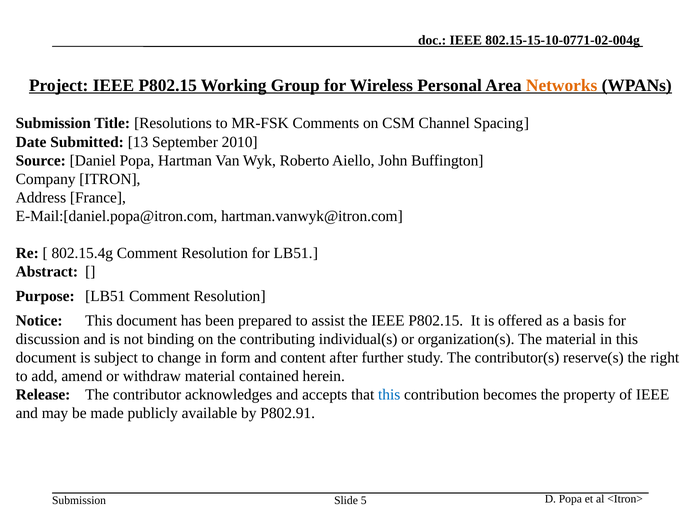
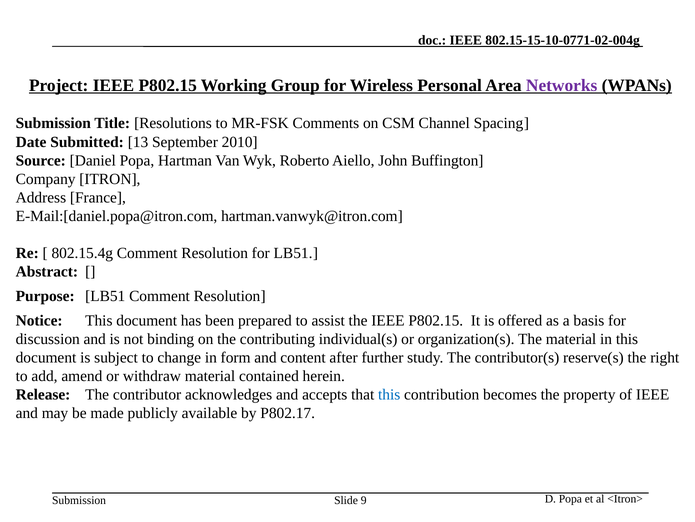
Networks colour: orange -> purple (562, 85)
P802.91: P802.91 -> P802.17 (288, 413)
5: 5 -> 9 (364, 500)
